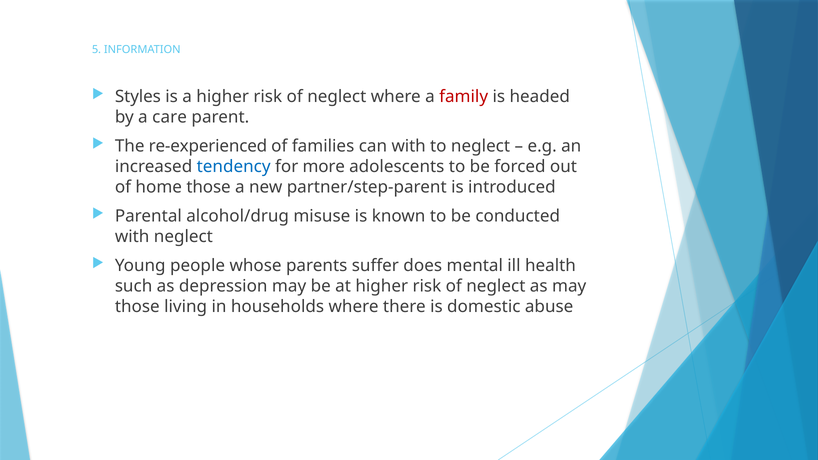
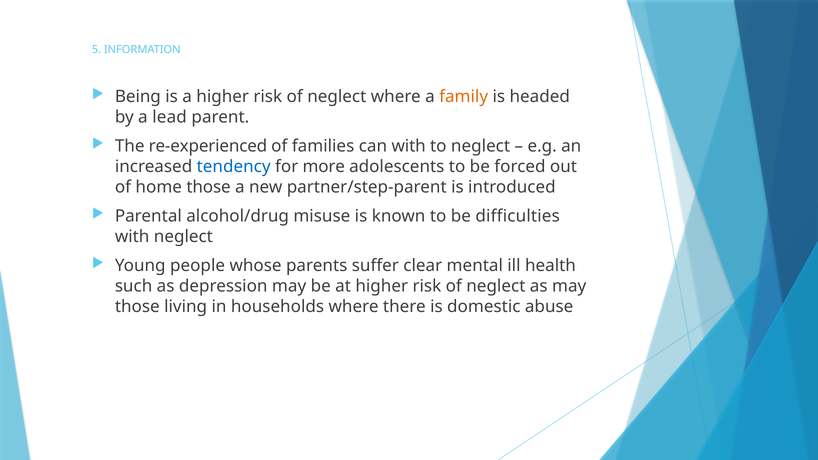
Styles: Styles -> Being (138, 97)
family colour: red -> orange (464, 97)
care: care -> lead (170, 117)
conducted: conducted -> difficulties (518, 216)
does: does -> clear (423, 266)
